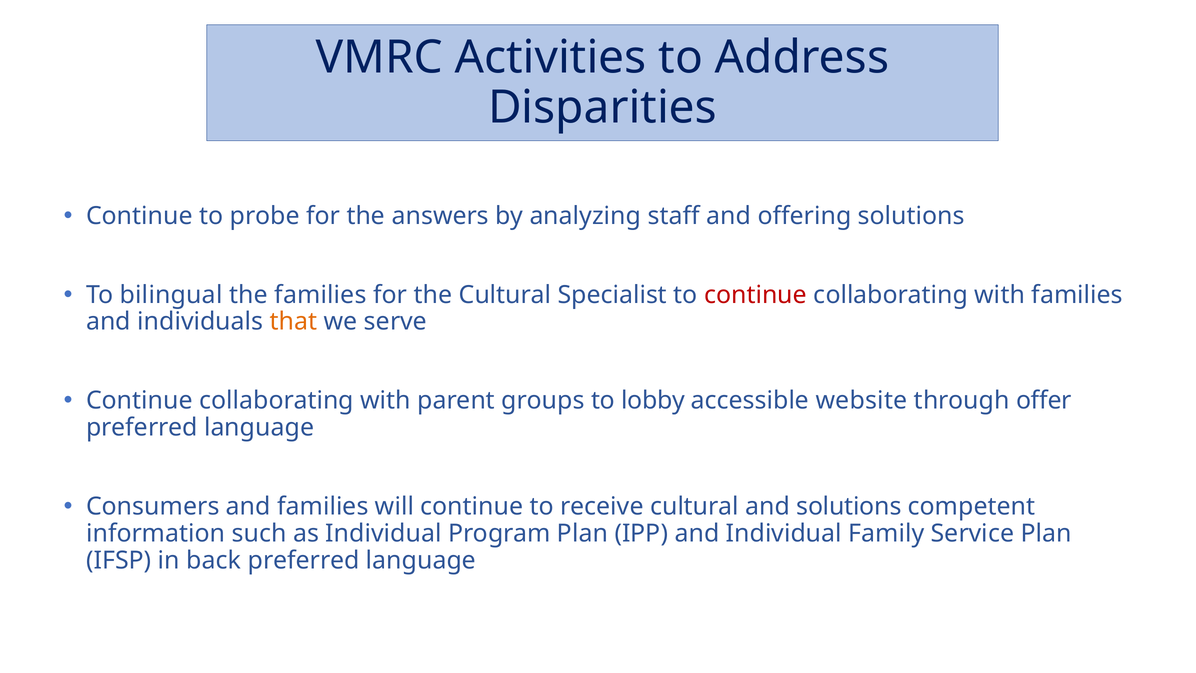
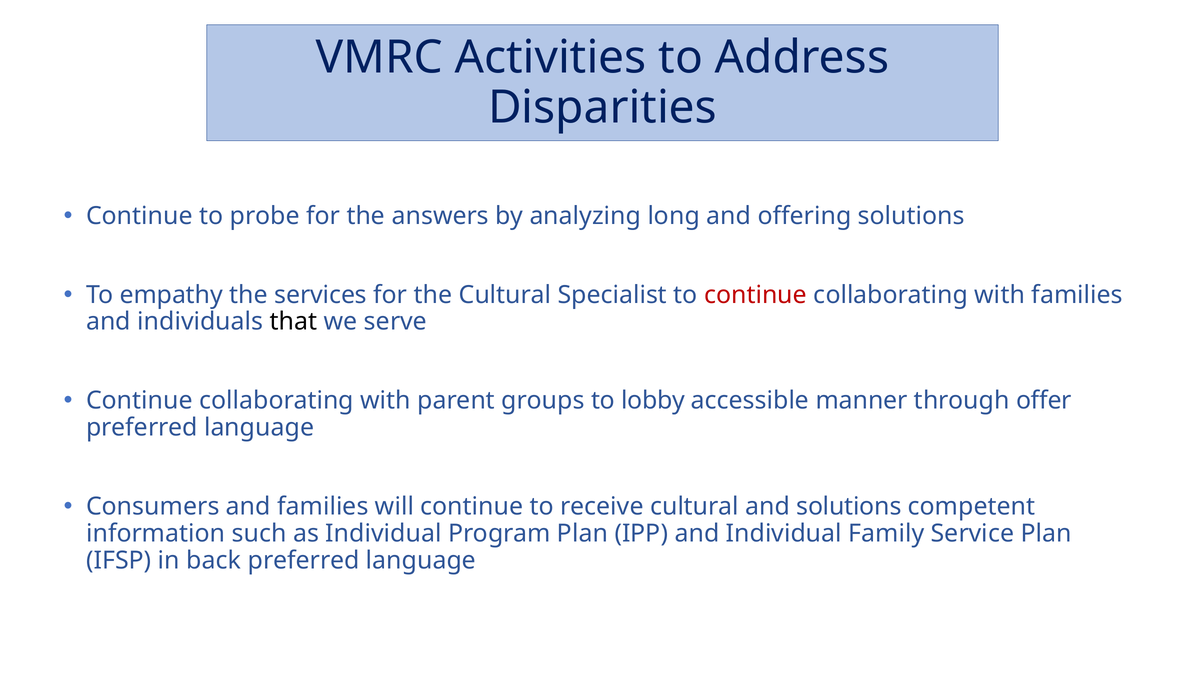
staff: staff -> long (674, 216)
bilingual: bilingual -> empathy (171, 295)
the families: families -> services (321, 295)
that colour: orange -> black (294, 322)
website: website -> manner (862, 400)
